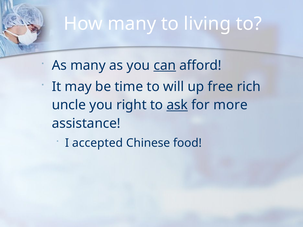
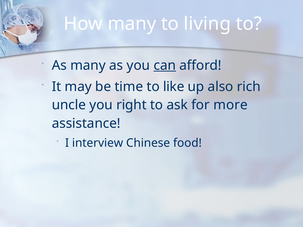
will: will -> like (174, 87)
free: free -> also (221, 87)
ask underline: present -> none (177, 105)
accepted: accepted -> interview (98, 143)
